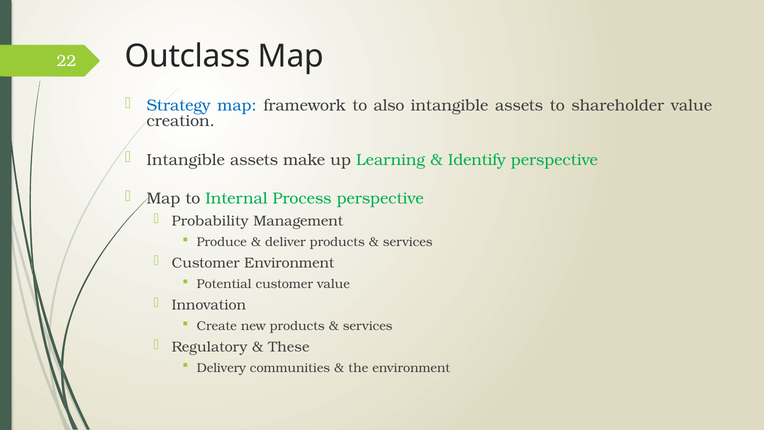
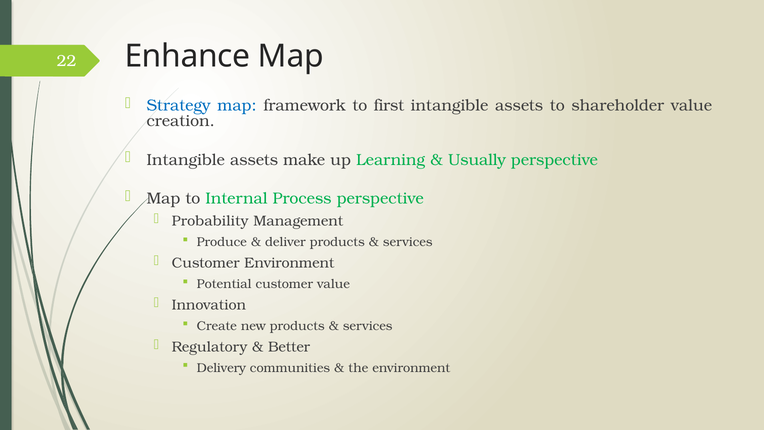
Outclass: Outclass -> Enhance (187, 56)
also: also -> first (389, 106)
Identify: Identify -> Usually (477, 160)
These: These -> Better (289, 347)
